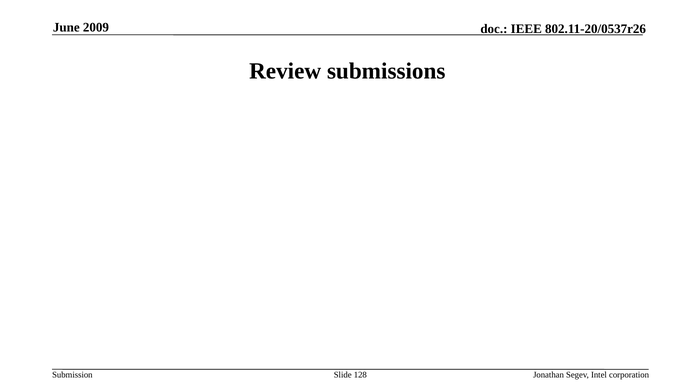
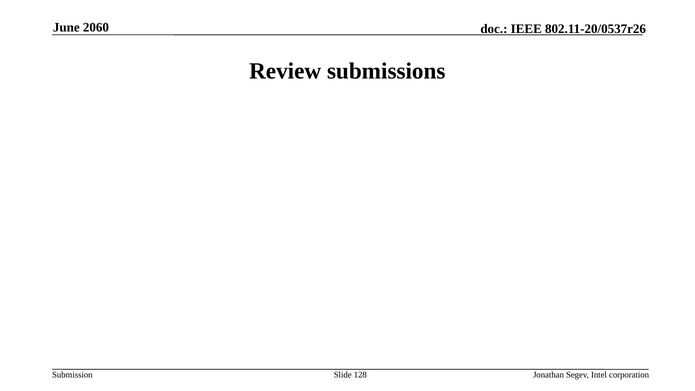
2009: 2009 -> 2060 (96, 28)
